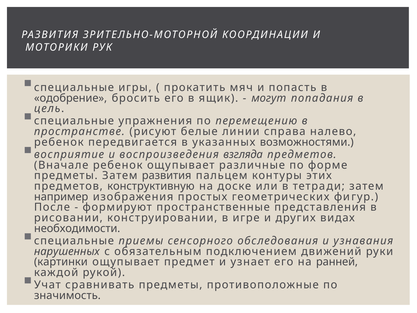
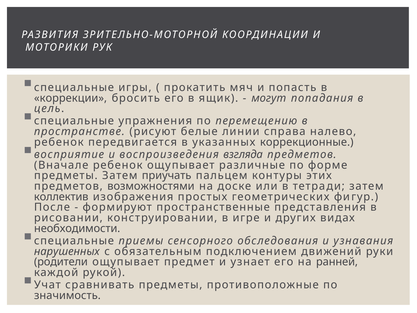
одобрение: одобрение -> коррекции (71, 98)
возможностями: возможностями -> коррекционные (307, 142)
Затем развития: развития -> приучать (167, 176)
конструктивную: конструктивную -> возможностями (151, 186)
например: например -> коллектив (61, 197)
картинки: картинки -> родители (61, 262)
